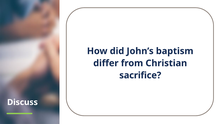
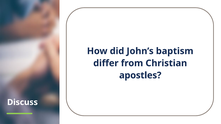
sacrifice: sacrifice -> apostles (140, 76)
